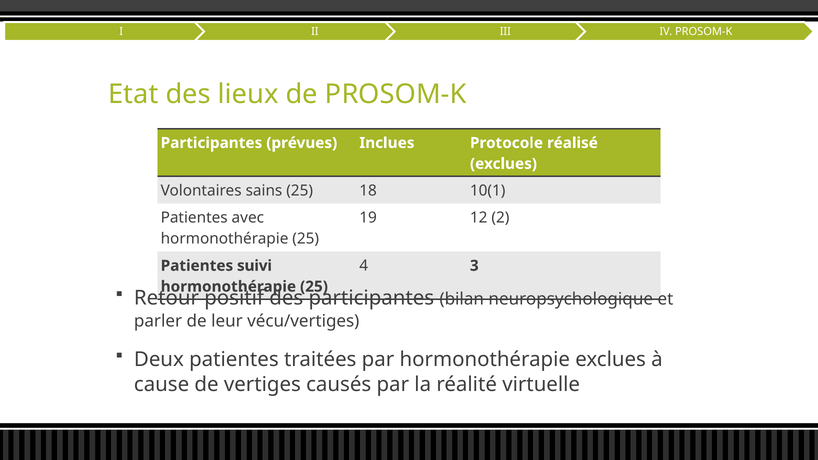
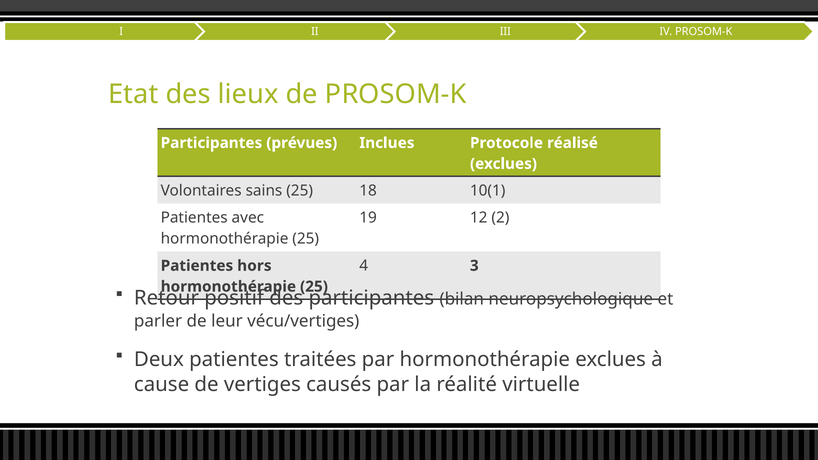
suivi: suivi -> hors (254, 266)
